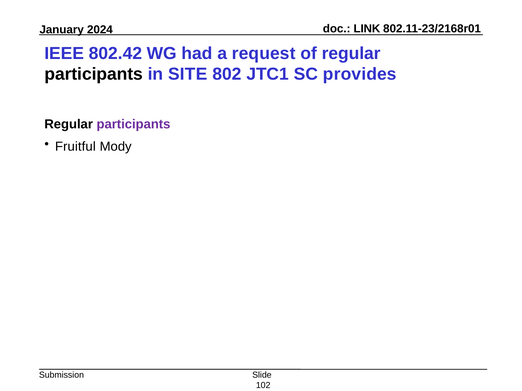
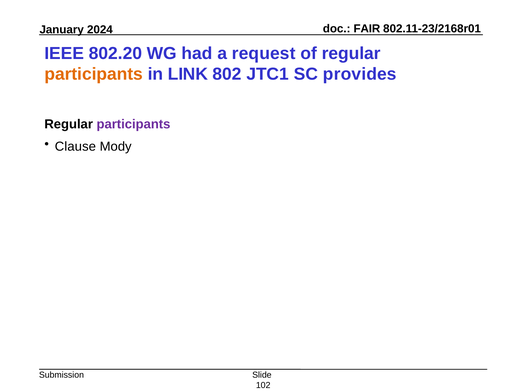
LINK: LINK -> FAIR (367, 29)
802.42: 802.42 -> 802.20 (115, 53)
participants colour: black -> orange (94, 74)
SITE: SITE -> LINK (188, 74)
Fruitful: Fruitful -> Clause (75, 147)
